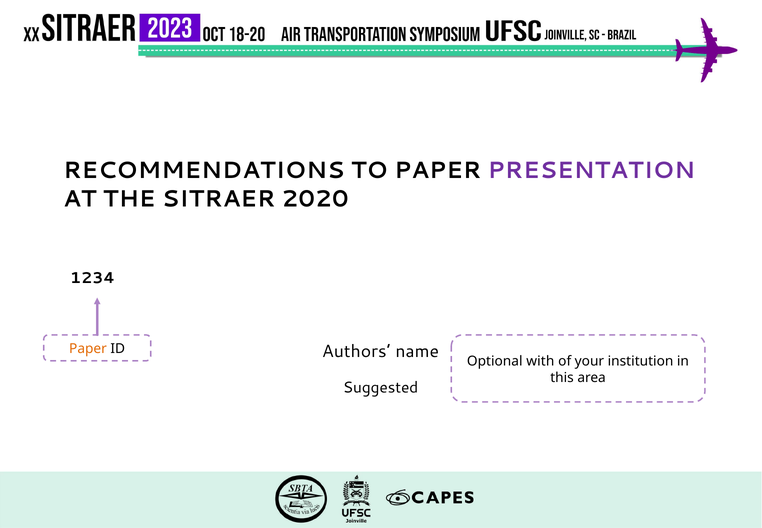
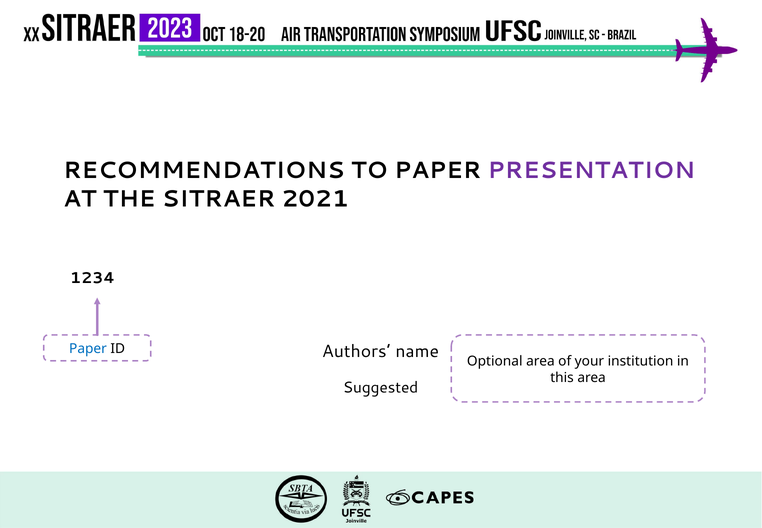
2020: 2020 -> 2021 (315, 199)
Paper colour: orange -> blue (88, 349)
Optional with: with -> area (540, 361)
